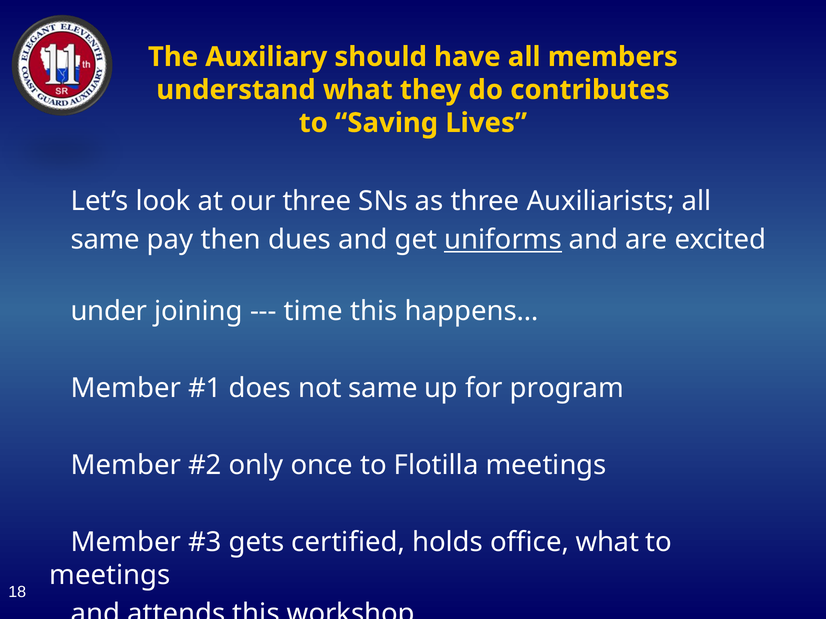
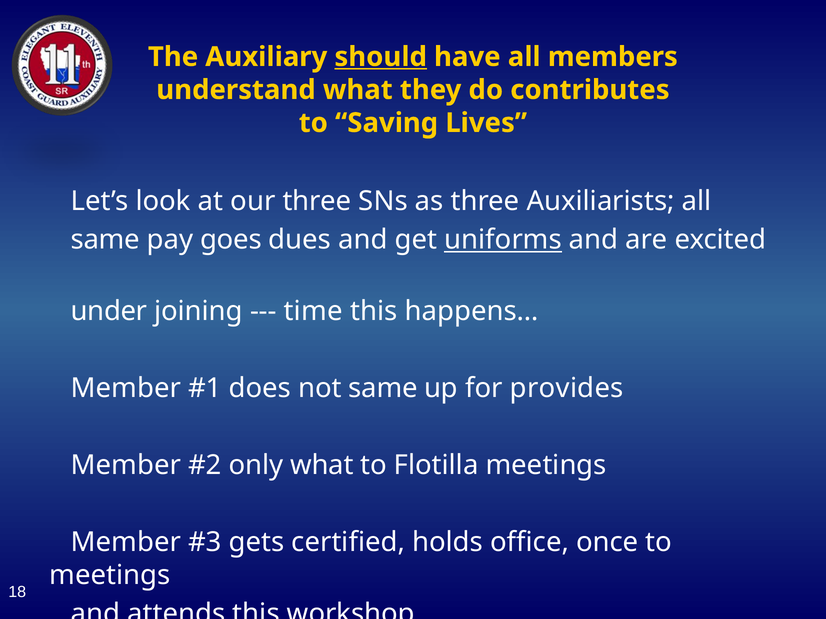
should underline: none -> present (381, 57)
then: then -> goes (231, 240)
program: program -> provides (567, 389)
only once: once -> what (322, 466)
office what: what -> once (607, 543)
